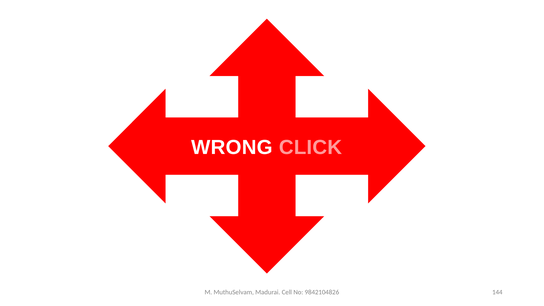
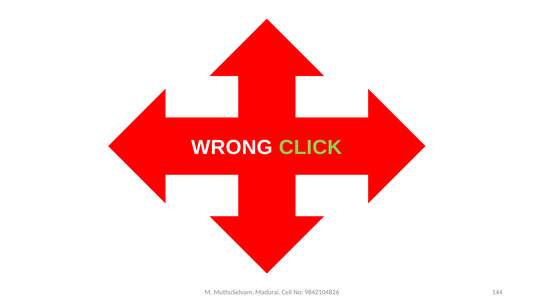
CLICK colour: pink -> light green (310, 148)
